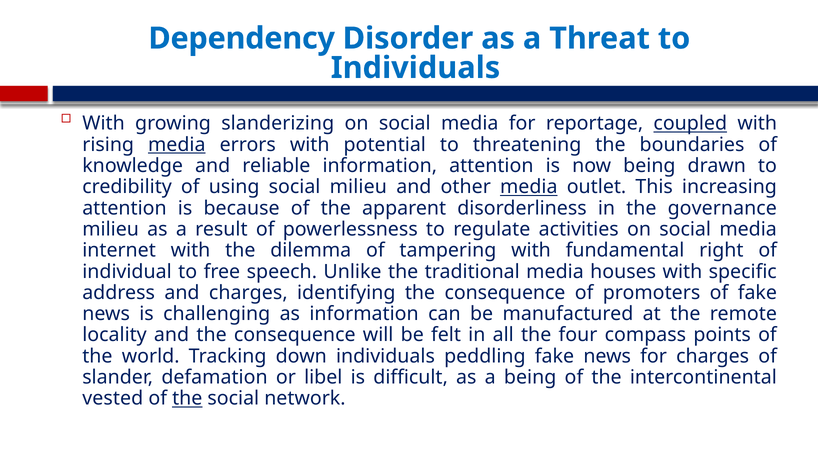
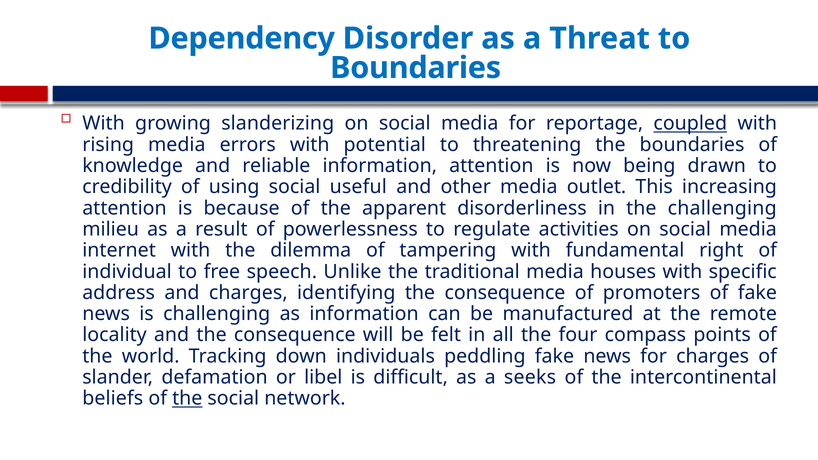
Individuals: Individuals -> Boundaries (416, 68)
media underline: present -> none (177, 145)
social milieu: milieu -> useful (358, 187)
media underline: present -> none (529, 187)
the governance: governance -> challenging (722, 208)
a being: being -> seeks (530, 377)
vested: vested -> beliefs (113, 399)
